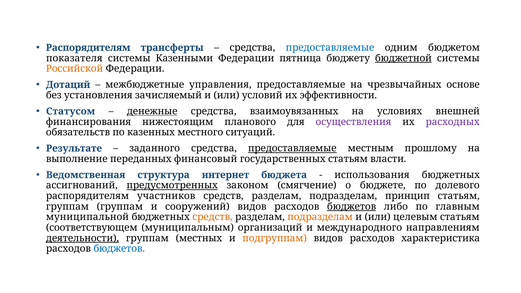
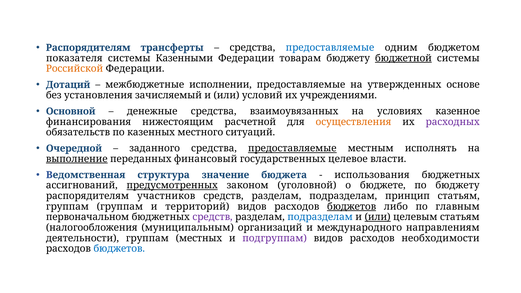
пятница: пятница -> товарам (300, 58)
управления: управления -> исполнении (220, 85)
чрезвычайных: чрезвычайных -> утвержденных (404, 85)
эффективности: эффективности -> учреждениями (338, 95)
Статусом: Статусом -> Основной (71, 111)
денежные underline: present -> none (152, 111)
внешней: внешней -> казенное (458, 111)
планового: планового -> расчетной (250, 122)
осуществления colour: purple -> orange (353, 122)
Результате: Результате -> Очередной (74, 148)
прошлому: прошлому -> исполнять (431, 148)
выполнение underline: none -> present (77, 159)
государственных статьям: статьям -> целевое (348, 159)
интернет: интернет -> значение (225, 175)
смягчение: смягчение -> уголовной (307, 185)
по долевого: долевого -> бюджету (458, 185)
сооружений: сооружений -> территорий (197, 207)
муниципальной: муниципальной -> первоначальном (88, 217)
средств colour: orange -> purple (212, 217)
подразделам colour: orange -> blue (320, 217)
или underline: none -> present (378, 217)
соответствующем: соответствующем -> налогообложения (92, 228)
деятельности underline: present -> none (82, 238)
подгруппам colour: orange -> purple (275, 238)
характеристика: характеристика -> необходимости (441, 238)
